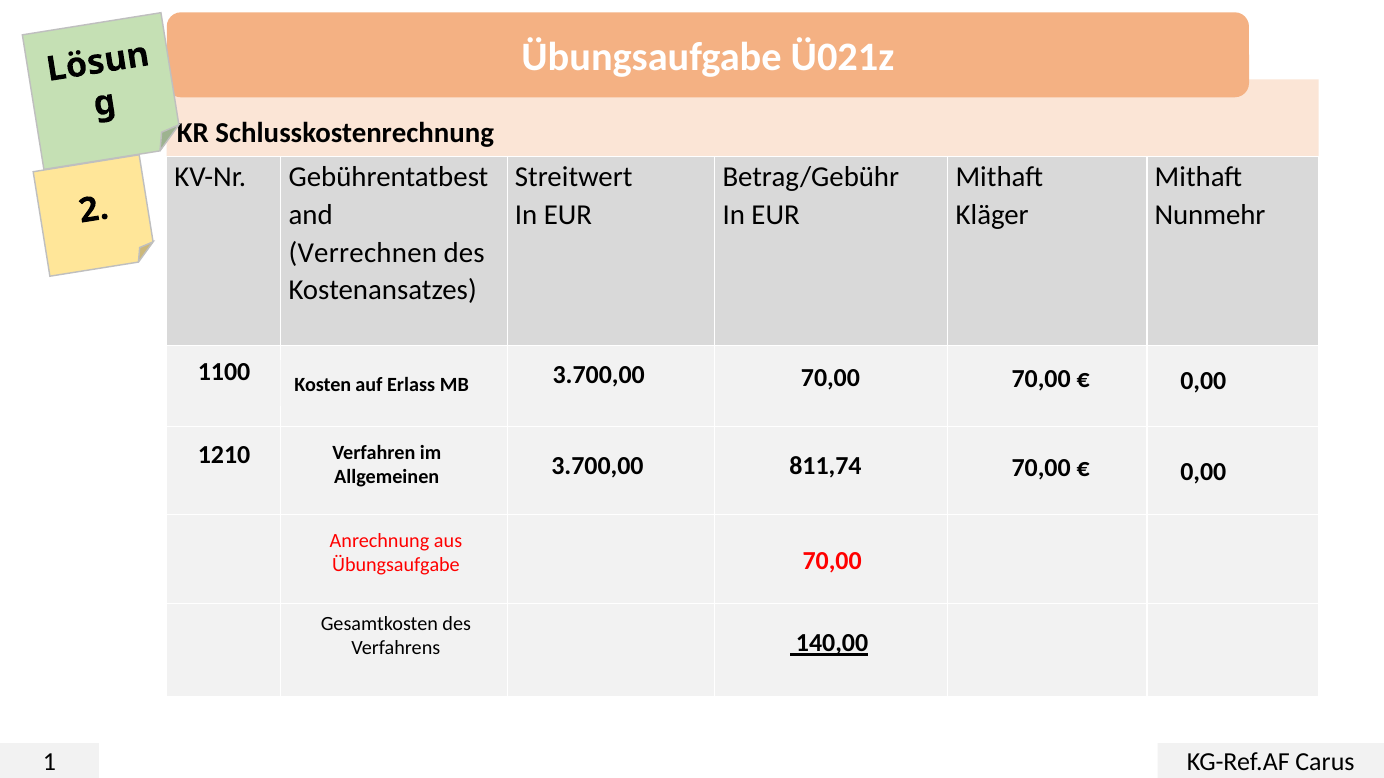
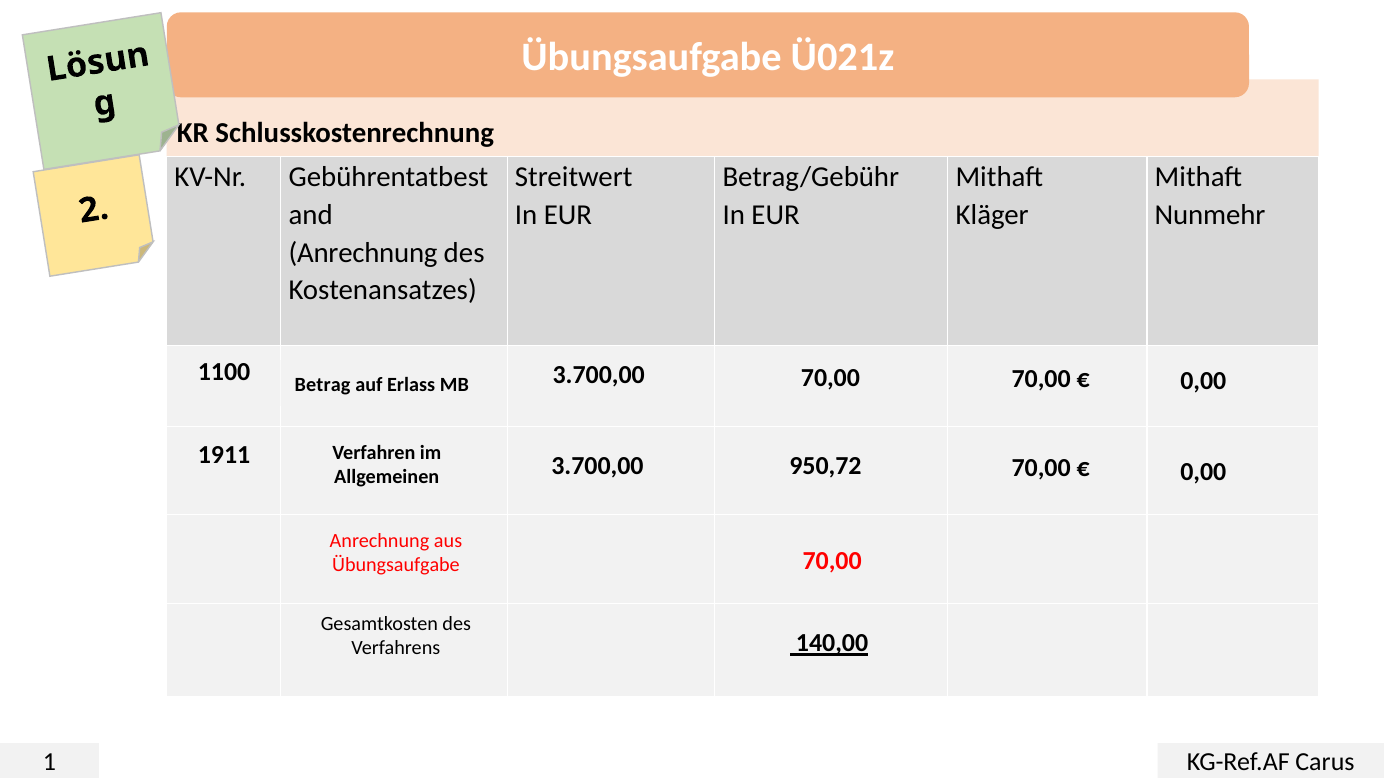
Verrechnen: Verrechnen -> Anrechnung (363, 253)
Kosten: Kosten -> Betrag (323, 385)
1210: 1210 -> 1911 (224, 455)
811,74: 811,74 -> 950,72 (825, 467)
